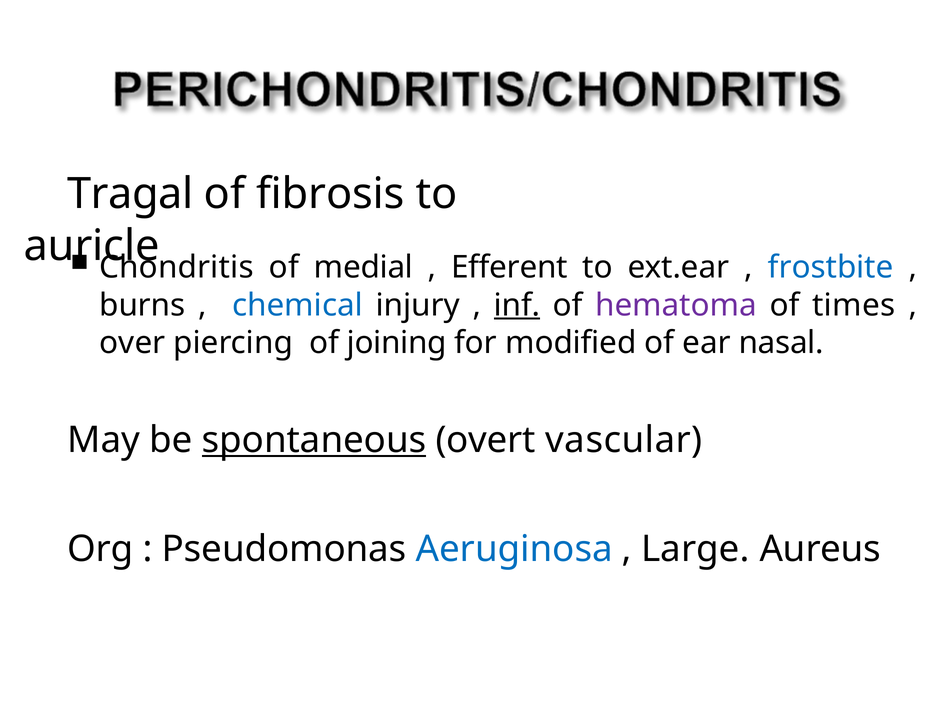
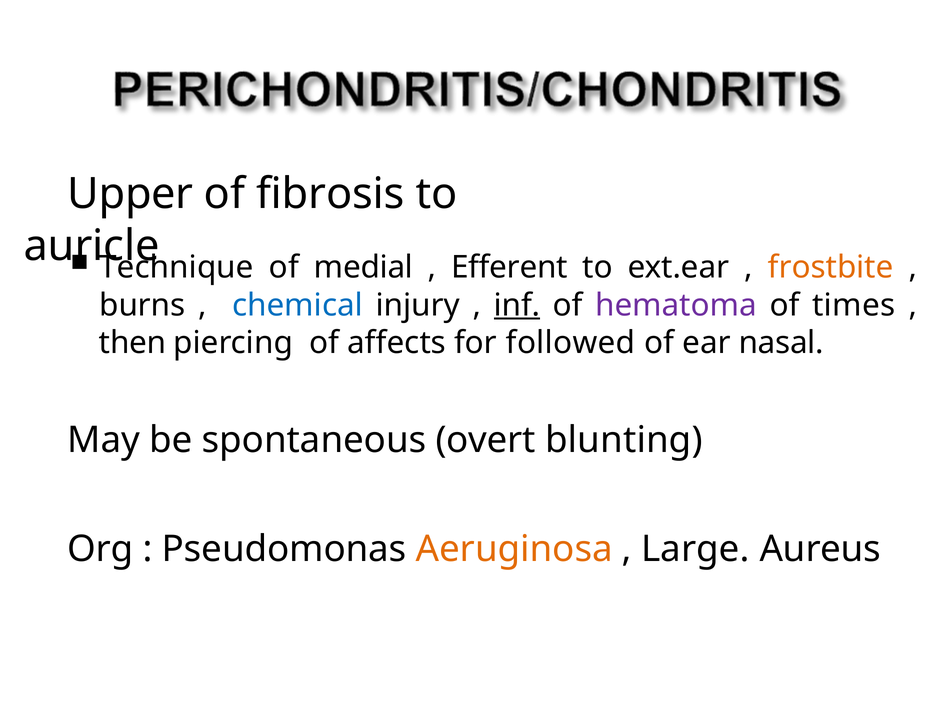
Tragal: Tragal -> Upper (130, 194)
Chondritis: Chondritis -> Technique (176, 268)
frostbite colour: blue -> orange (831, 268)
over: over -> then (133, 343)
joining: joining -> affects (397, 343)
modified: modified -> followed (571, 343)
spontaneous underline: present -> none (314, 441)
vascular: vascular -> blunting (624, 441)
Aeruginosa colour: blue -> orange (514, 549)
